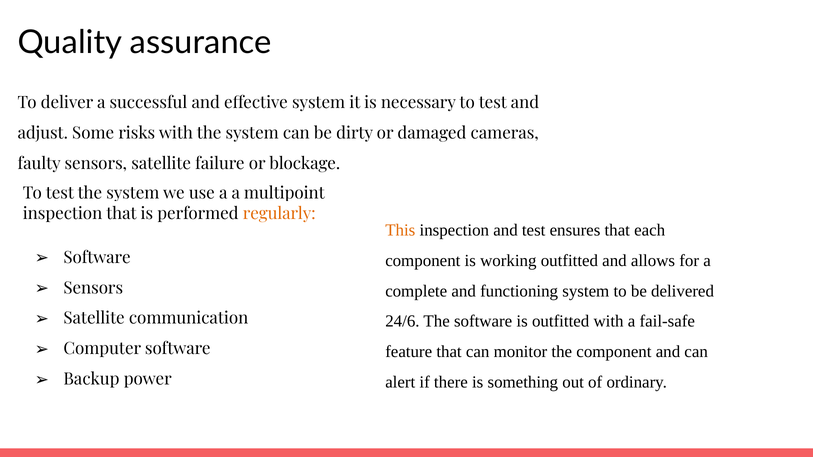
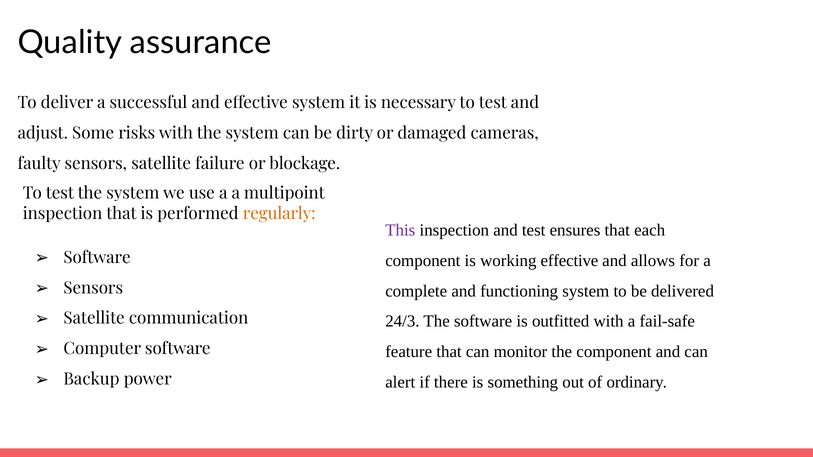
This colour: orange -> purple (400, 230)
working outfitted: outfitted -> effective (569, 261)
24/6: 24/6 -> 24/3 (402, 322)
